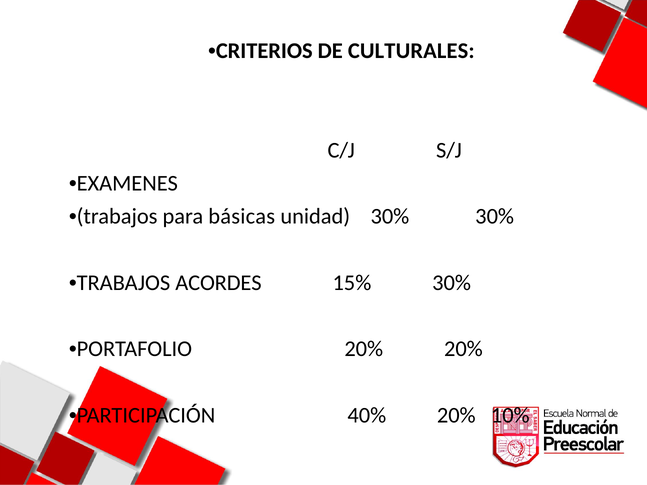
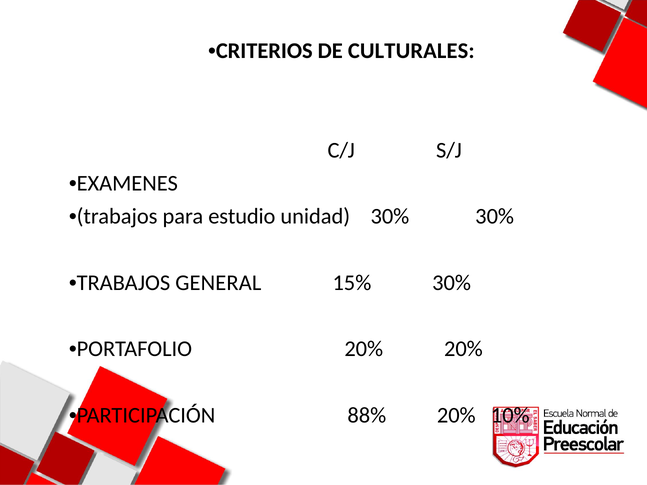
básicas: básicas -> estudio (242, 217)
ACORDES: ACORDES -> GENERAL (218, 283)
40%: 40% -> 88% (367, 415)
